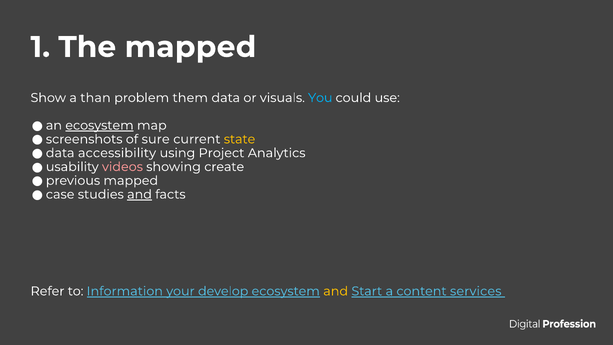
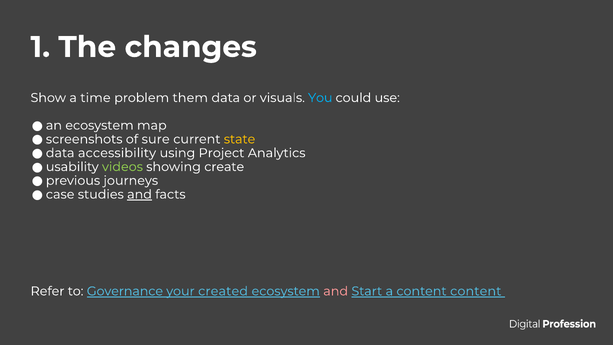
The mapped: mapped -> changes (191, 47)
than: than -> time (95, 98)
ecosystem underline: present -> none (99, 125)
videos colour: pink -> light green (122, 167)
previous mapped: mapped -> journeys (131, 180)
Information: Information -> Governance (125, 291)
develop: develop -> created (223, 291)
and colour: yellow -> pink (336, 291)
content services: services -> content (476, 291)
